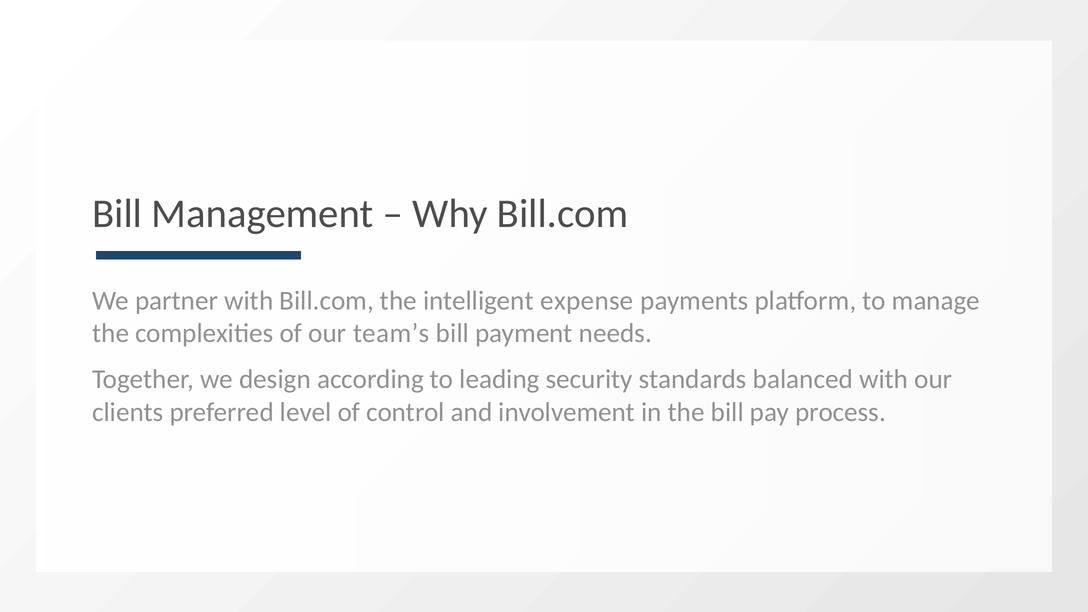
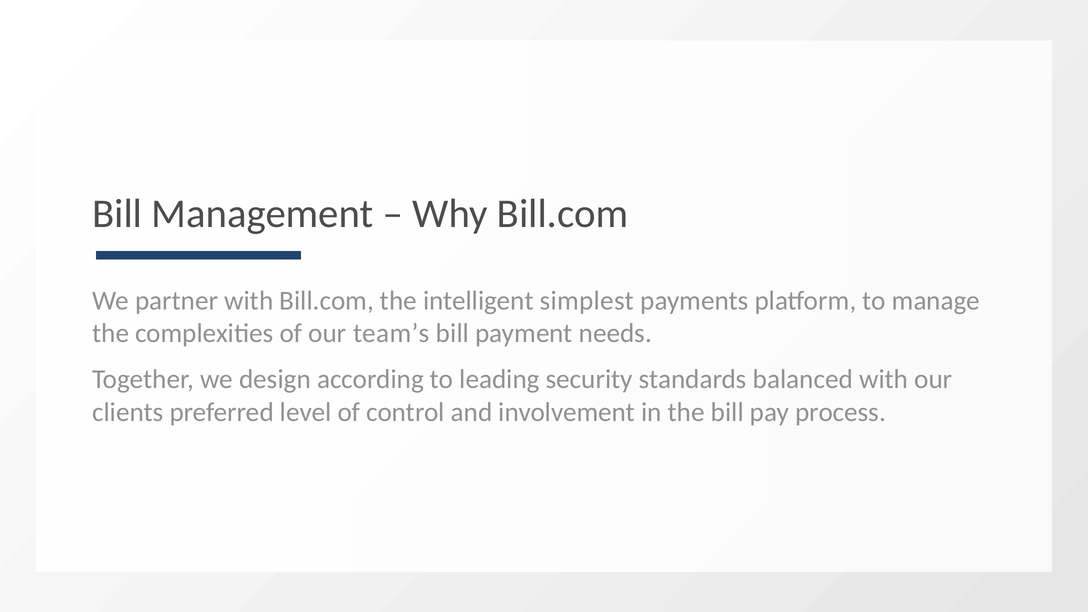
expense: expense -> simplest (587, 301)
